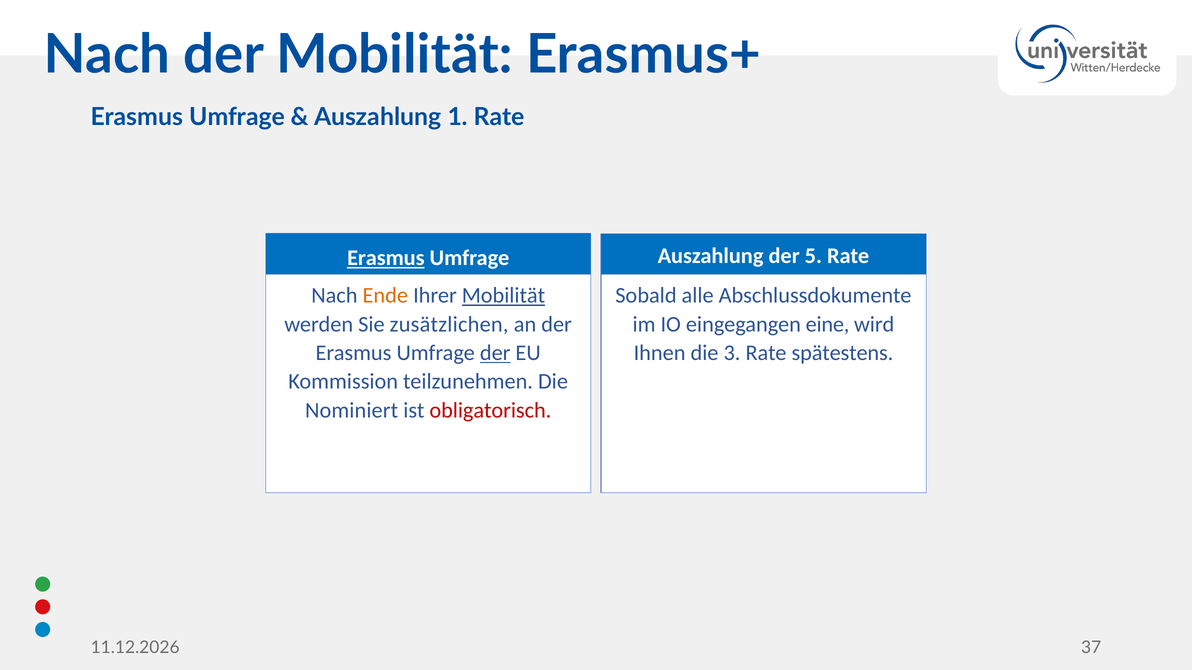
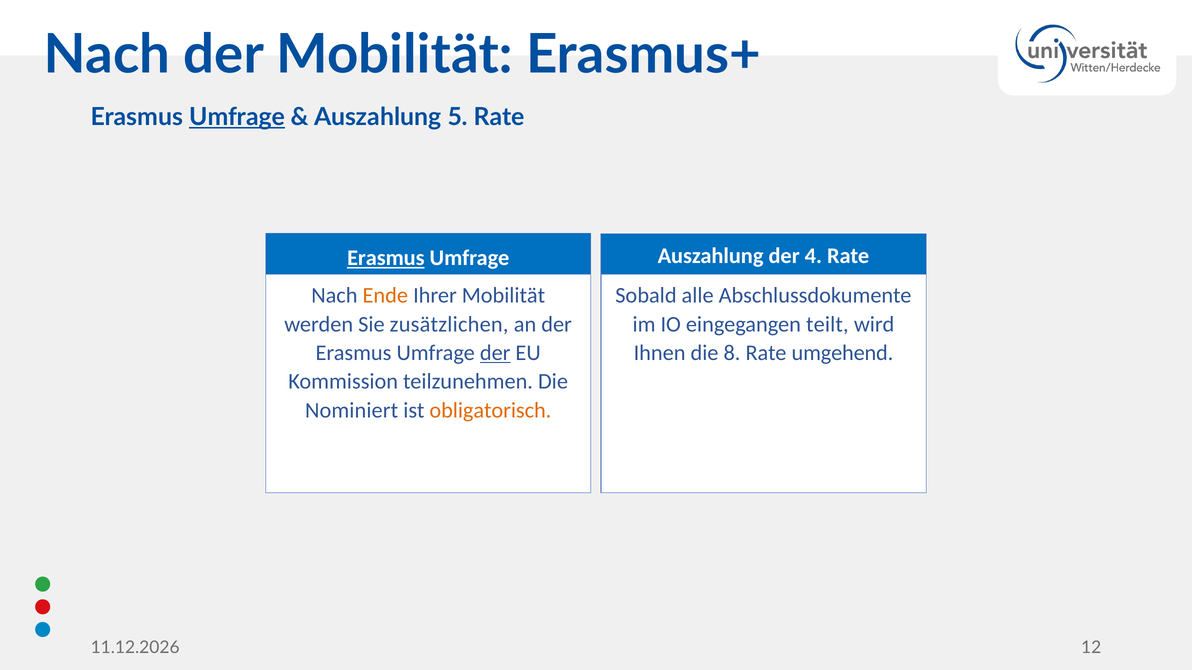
Umfrage underline: none -> present (237, 117)
1: 1 -> 5 (458, 117)
5: 5 -> 4 (813, 256)
Mobilität underline: present -> none (503, 296)
eine: eine -> teilt (827, 324)
3: 3 -> 8 (732, 353)
spätestens: spätestens -> umgehend (842, 353)
obligatorisch colour: red -> orange (490, 410)
37: 37 -> 12 (1091, 648)
